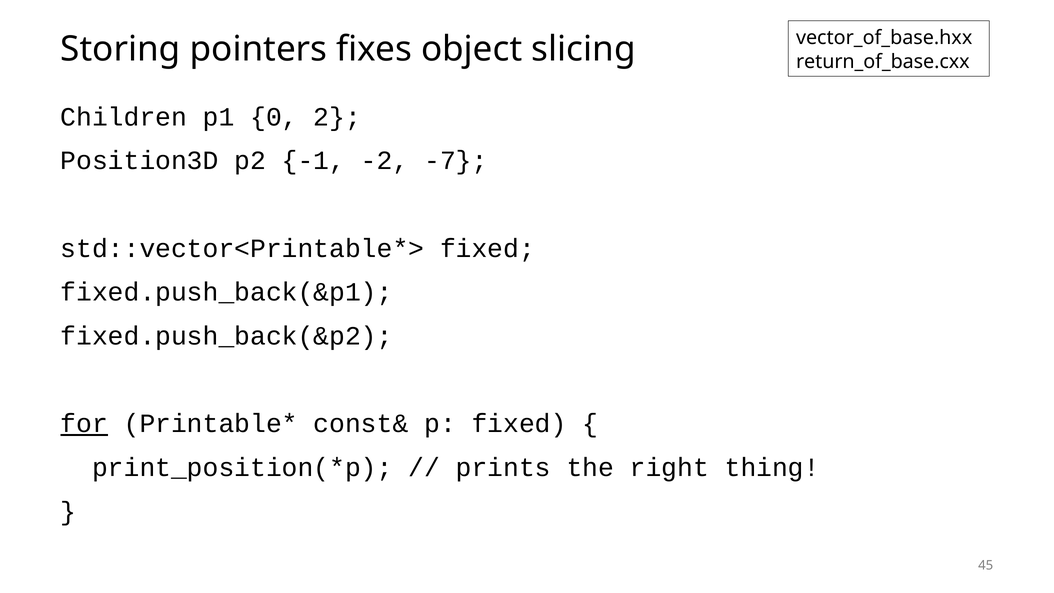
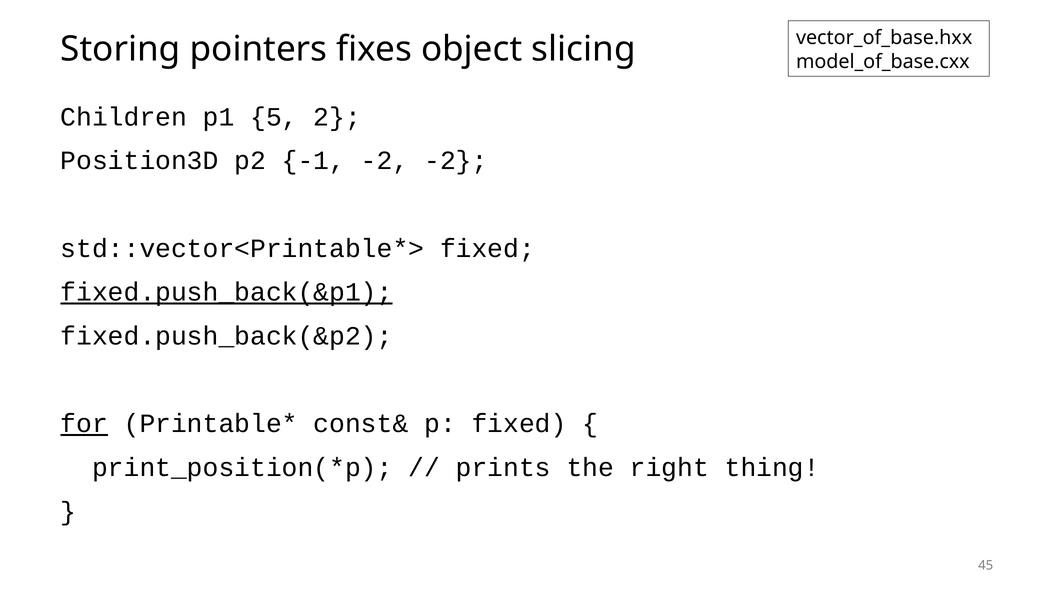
return_of_base.cxx: return_of_base.cxx -> model_of_base.cxx (883, 62)
0: 0 -> 5 (274, 117)
-2 -7: -7 -> -2 (456, 161)
fixed.push_back(&p1 underline: none -> present (227, 292)
